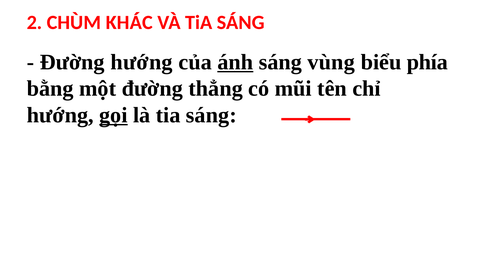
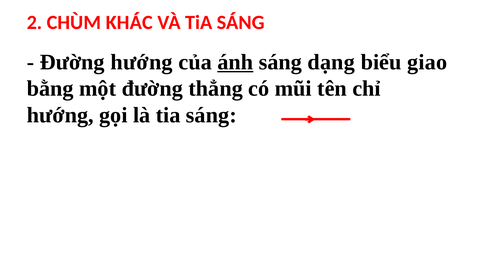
vùng: vùng -> dạng (331, 62)
phía: phía -> giao (427, 62)
gọi underline: present -> none (113, 115)
